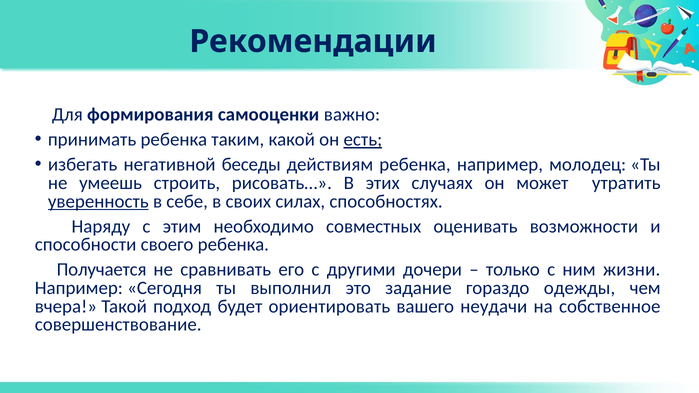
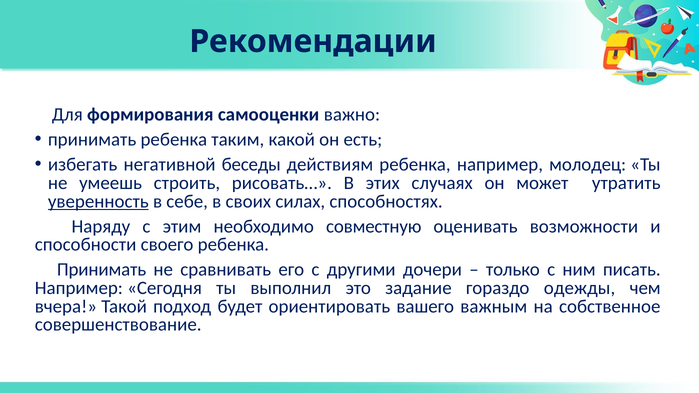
есть underline: present -> none (363, 140)
совместных: совместных -> совместную (374, 226)
Получается: Получается -> Принимать (102, 270)
жизни: жизни -> писать (632, 270)
неудачи: неудачи -> важным (494, 306)
